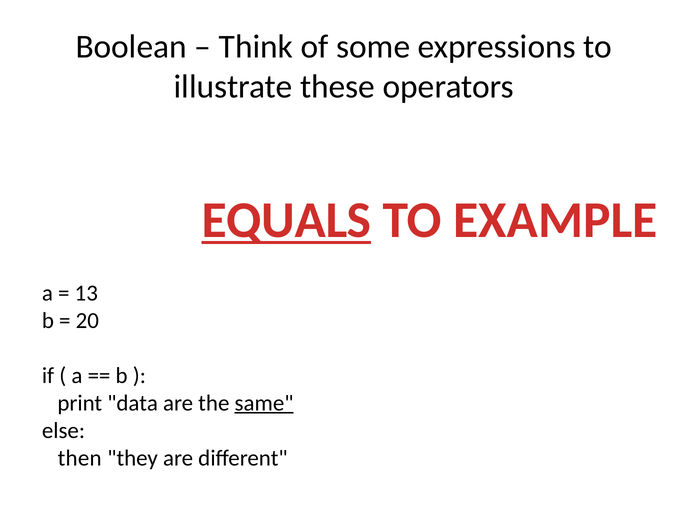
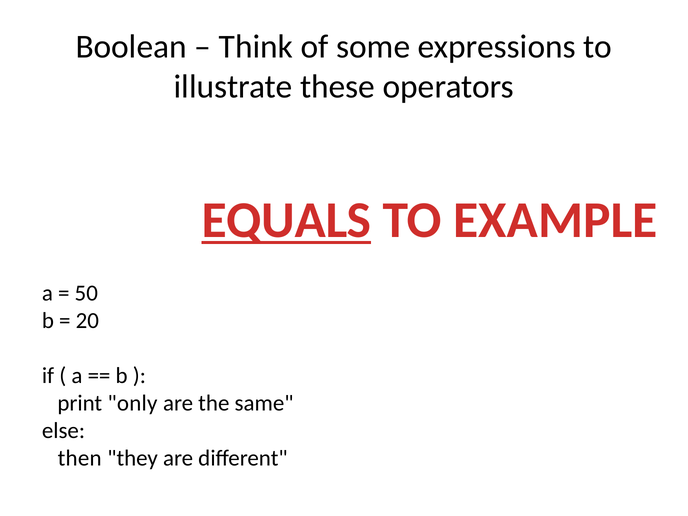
13: 13 -> 50 (86, 293)
data: data -> only (132, 403)
same underline: present -> none (264, 403)
